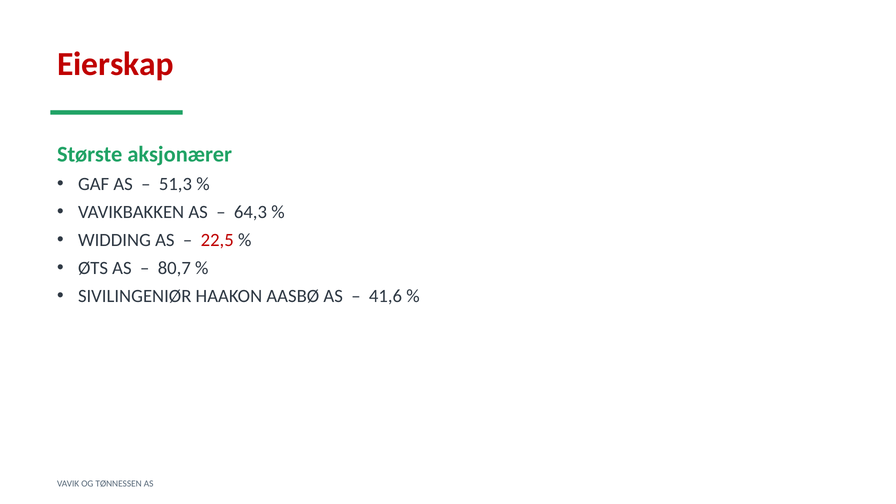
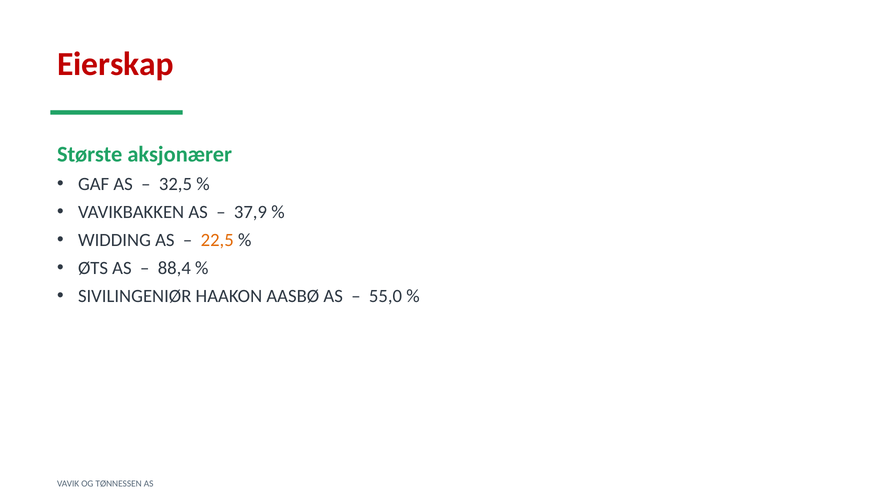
51,3: 51,3 -> 32,5 (175, 184)
64,3: 64,3 -> 37,9 (250, 212)
22,5 colour: red -> orange (217, 240)
80,7: 80,7 -> 88,4 (174, 268)
41,6: 41,6 -> 55,0 (385, 296)
